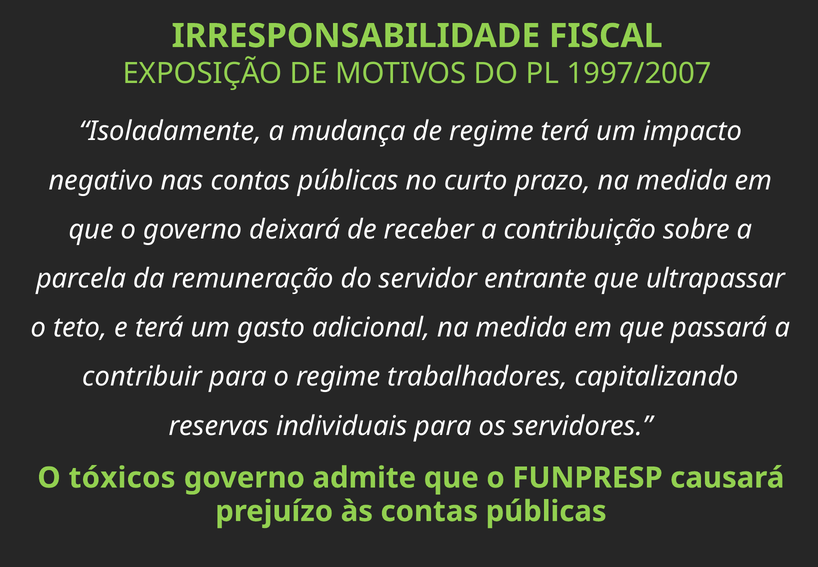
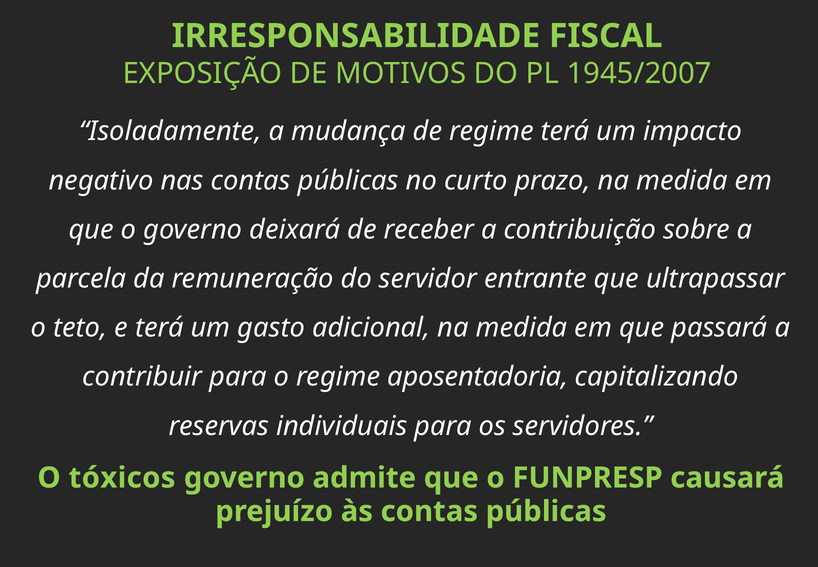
1997/2007: 1997/2007 -> 1945/2007 (639, 73)
trabalhadores: trabalhadores -> aposentadoria (478, 376)
